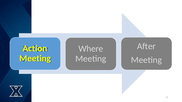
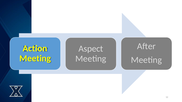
Where: Where -> Aspect (91, 49)
